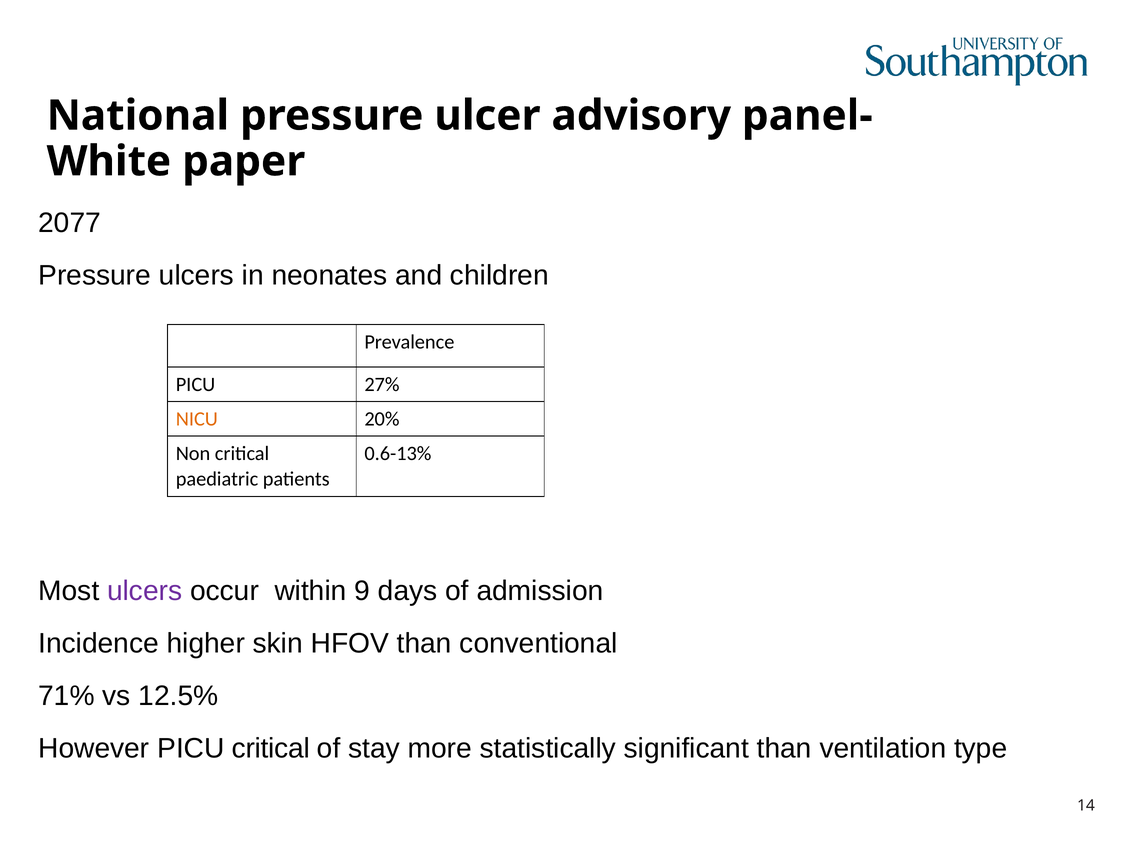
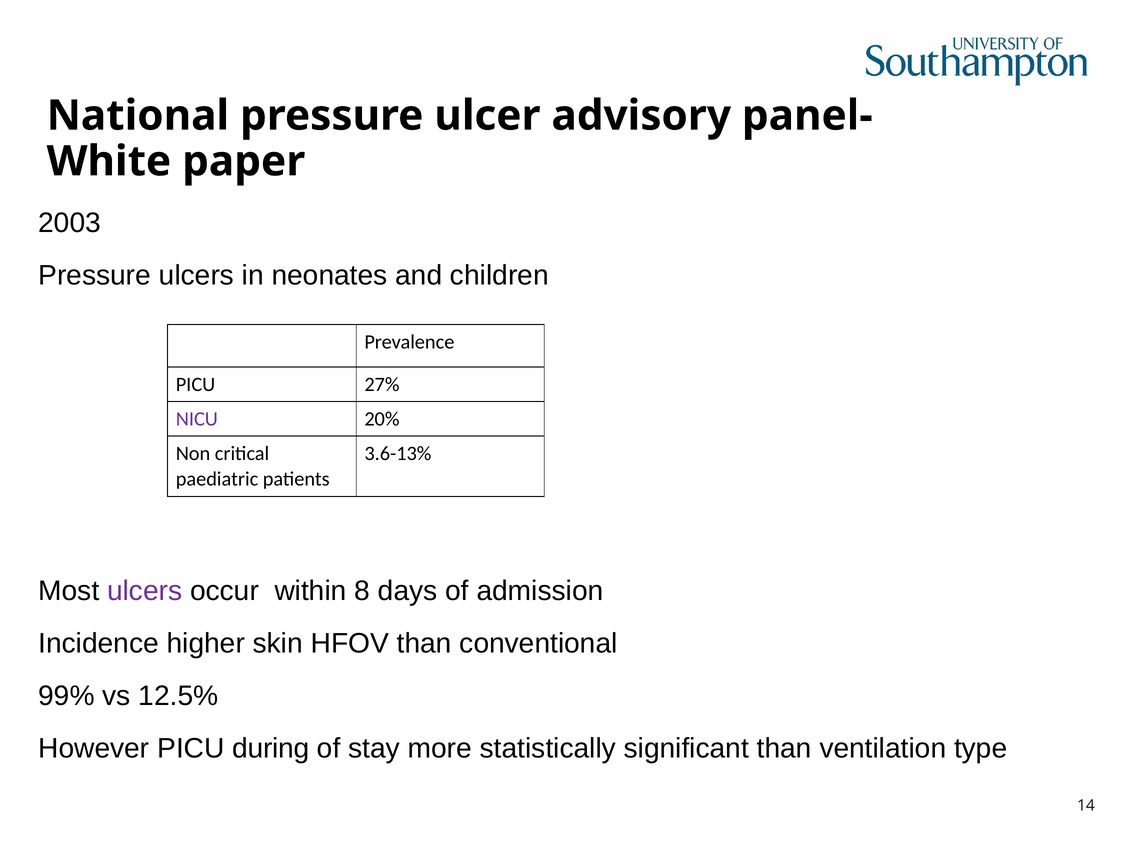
2077: 2077 -> 2003 (70, 223)
NICU colour: orange -> purple (197, 419)
0.6-13%: 0.6-13% -> 3.6-13% (398, 453)
9: 9 -> 8 (362, 591)
71%: 71% -> 99% (66, 696)
PICU critical: critical -> during (271, 749)
